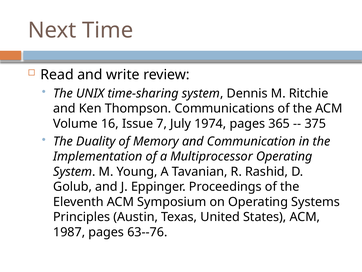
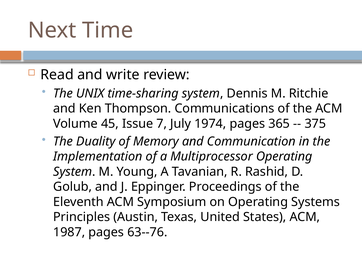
16: 16 -> 45 (110, 123)
